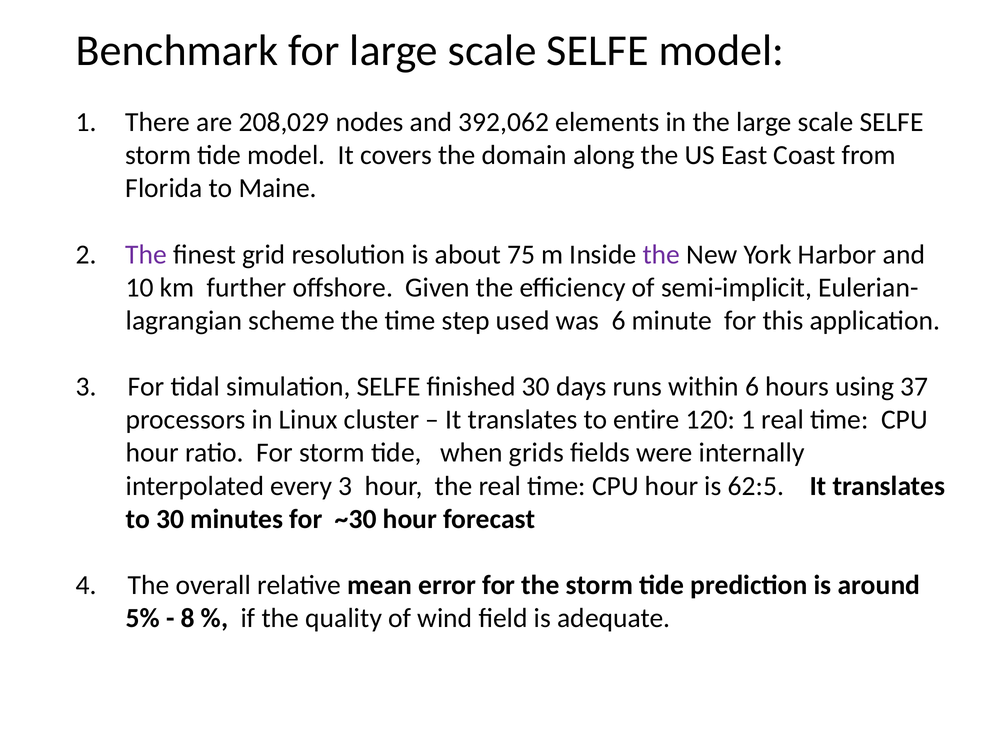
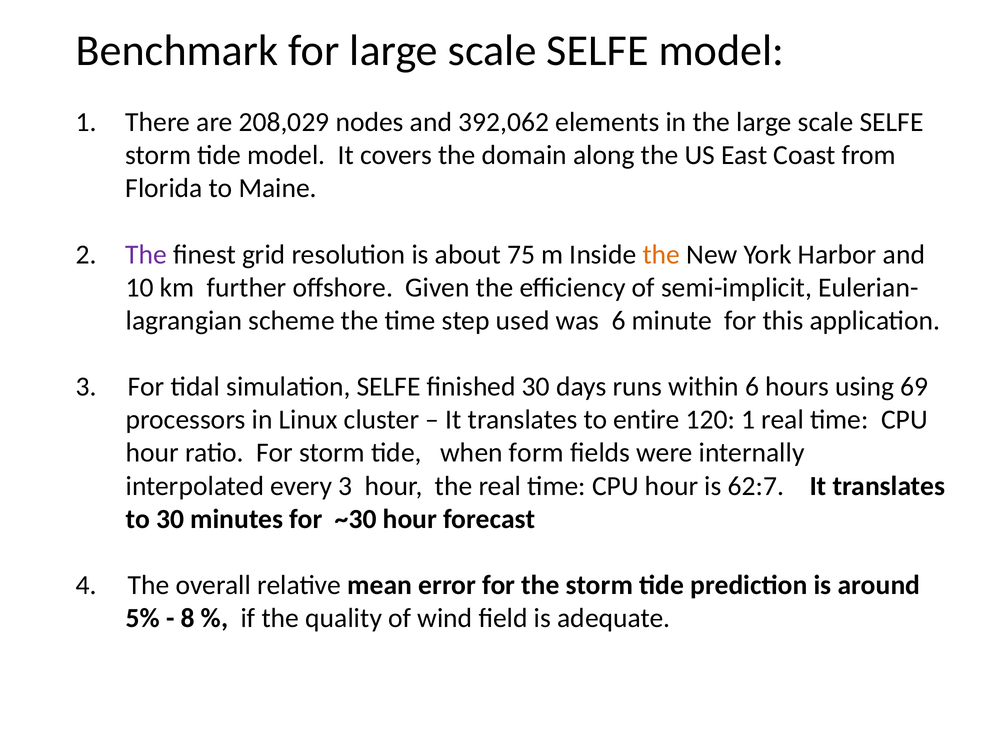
the colour: purple -> orange (661, 254)
37: 37 -> 69 (914, 387)
grids: grids -> form (536, 453)
62:5: 62:5 -> 62:7 (756, 486)
